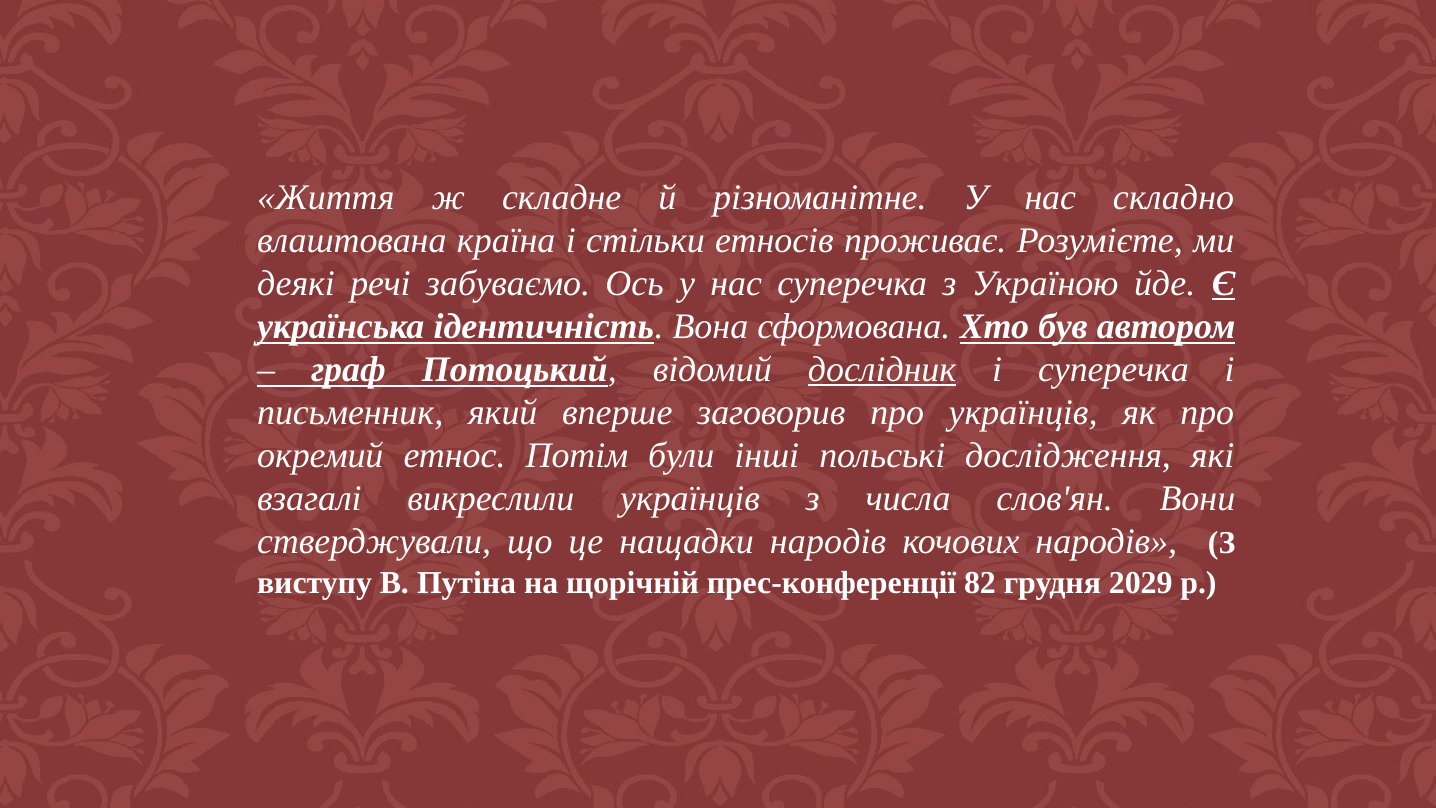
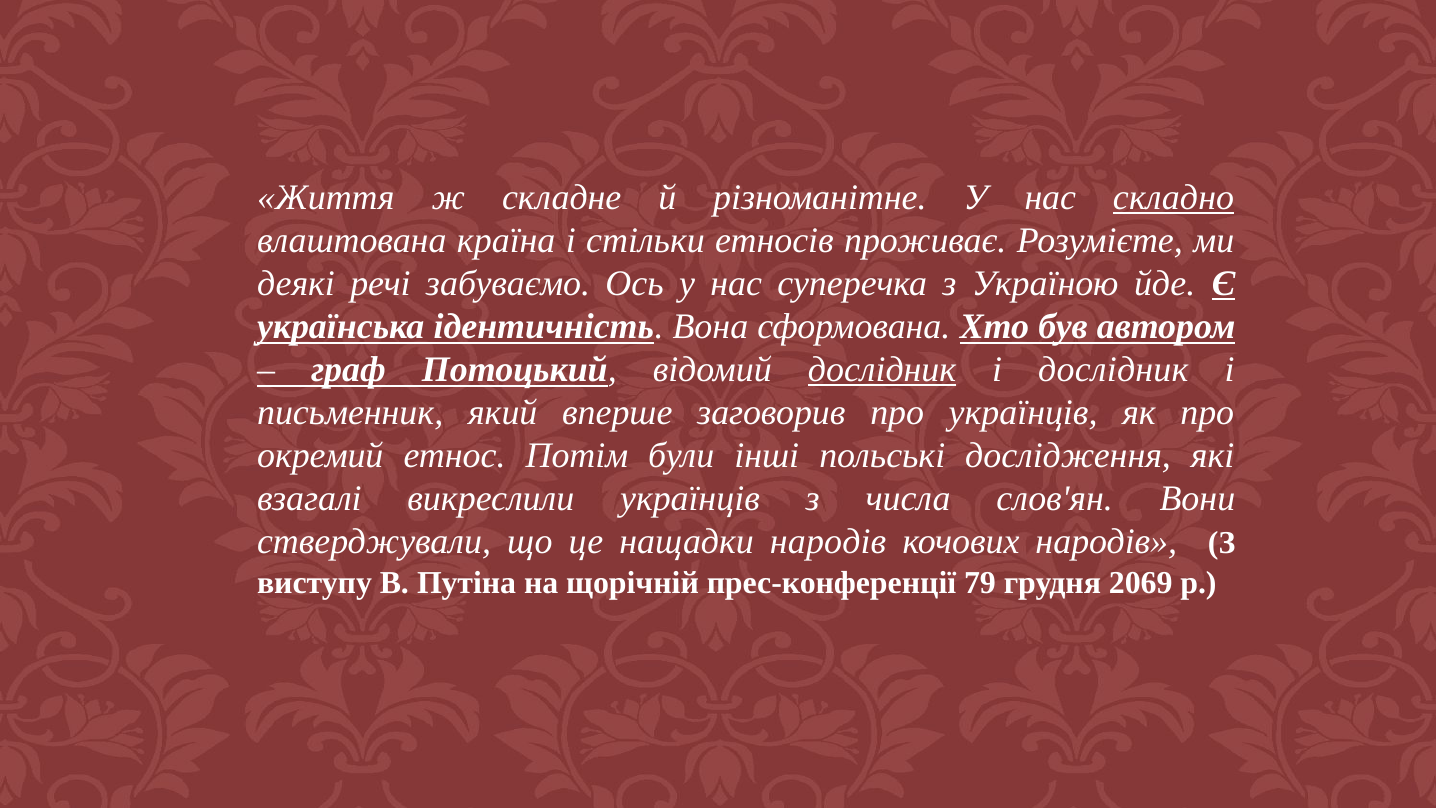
складно underline: none -> present (1174, 197)
і суперечка: суперечка -> дослідник (1113, 370)
82: 82 -> 79 (980, 582)
2029: 2029 -> 2069 (1141, 582)
